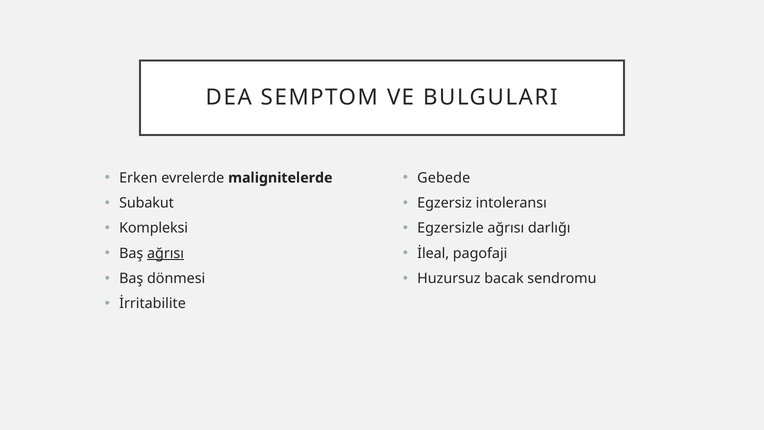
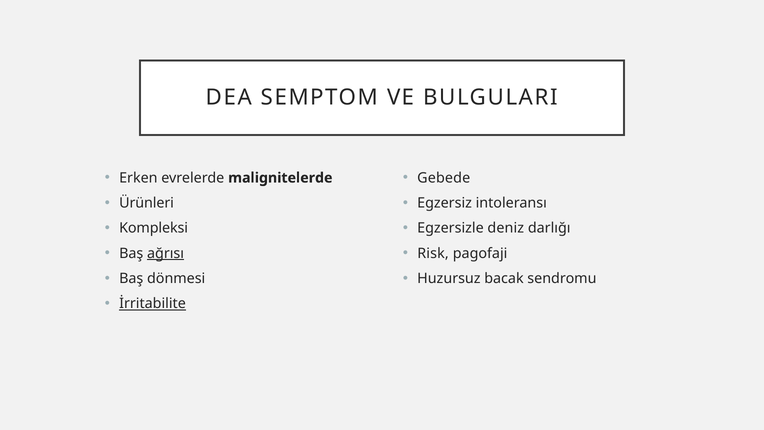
Subakut: Subakut -> Ürünleri (147, 203)
Egzersizle ağrısı: ağrısı -> deniz (506, 228)
İleal: İleal -> Risk (433, 253)
İrritabilite underline: none -> present (153, 304)
